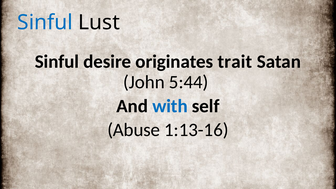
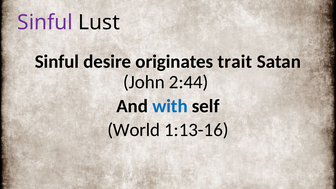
Sinful colour: blue -> purple (45, 22)
5:44: 5:44 -> 2:44 (189, 82)
Abuse: Abuse -> World (134, 130)
